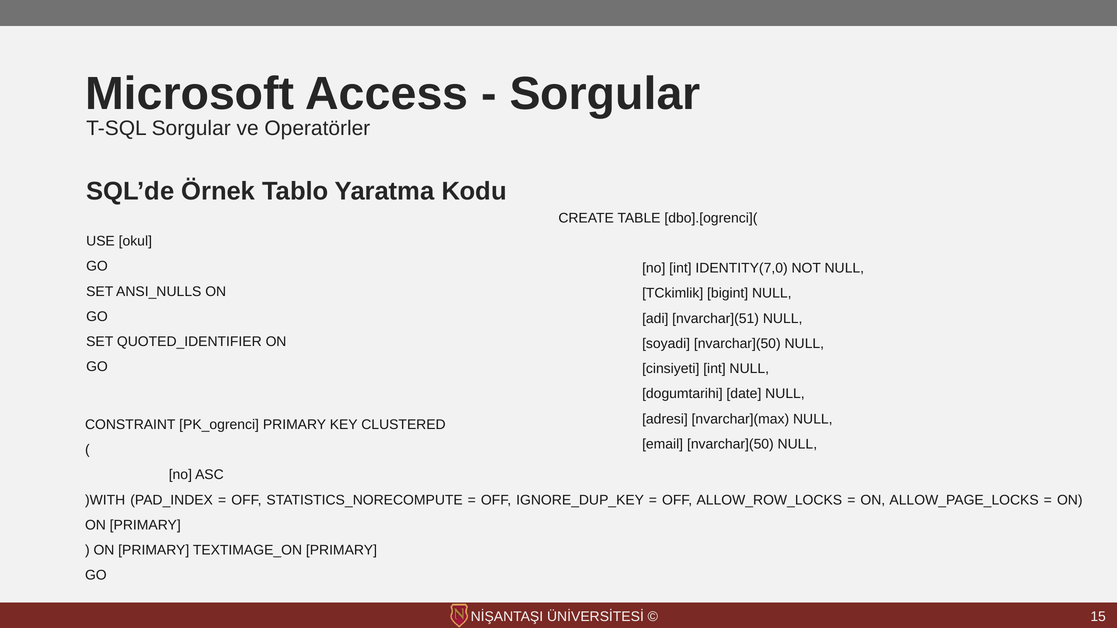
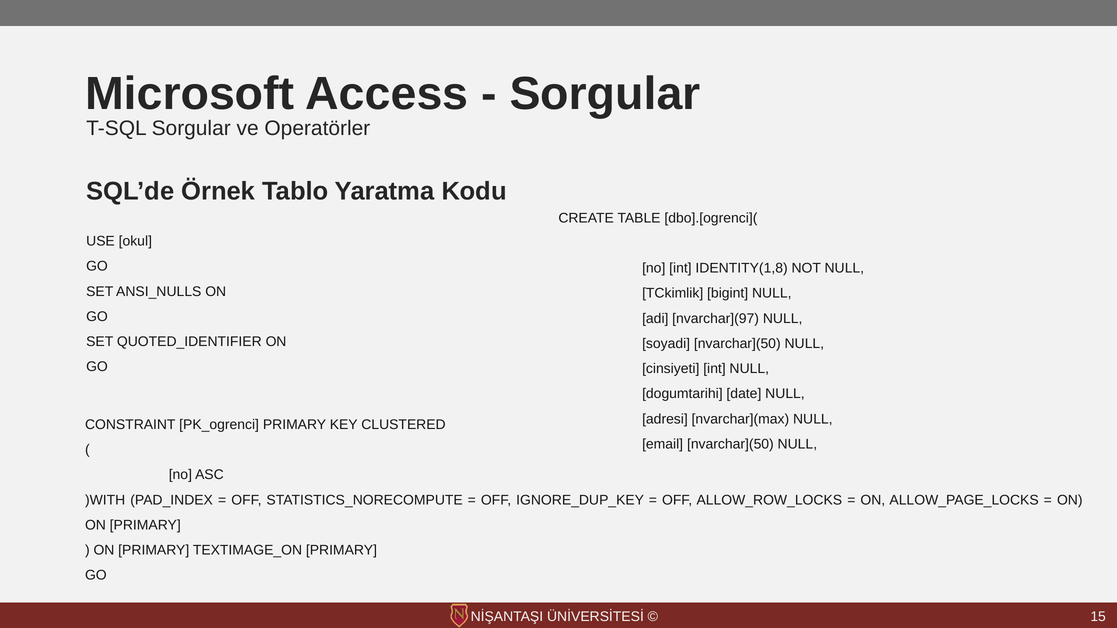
IDENTITY(7,0: IDENTITY(7,0 -> IDENTITY(1,8 (742, 268)
nvarchar](51: nvarchar](51 -> nvarchar](97 (716, 319)
